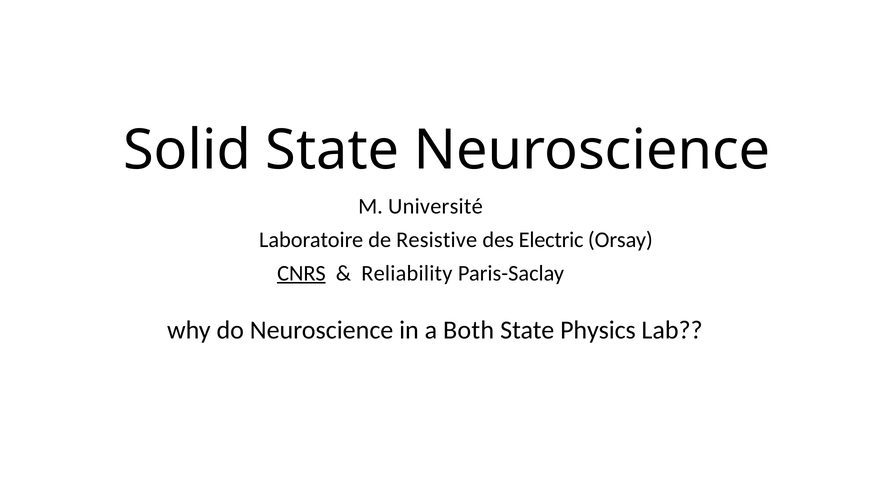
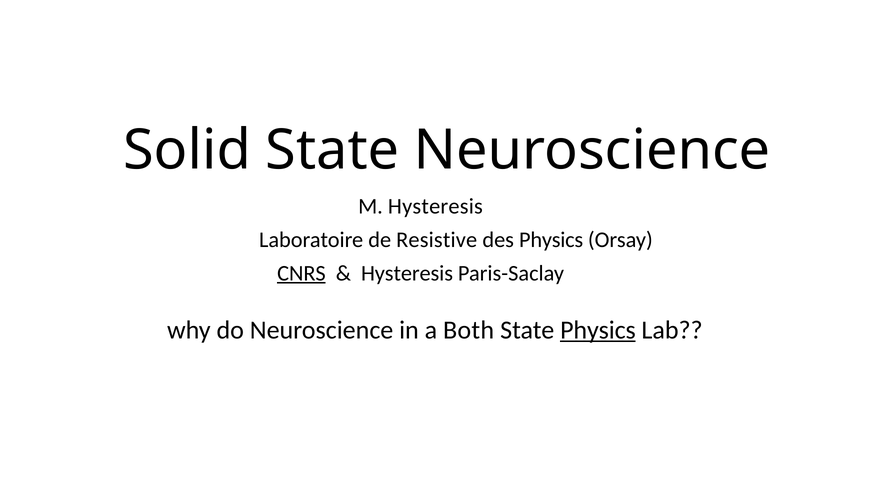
M Université: Université -> Hysteresis (435, 206)
des Electric: Electric -> Physics (551, 240)
Reliability: Reliability -> Hysteresis (407, 273)
Physics underline: none -> present (598, 330)
